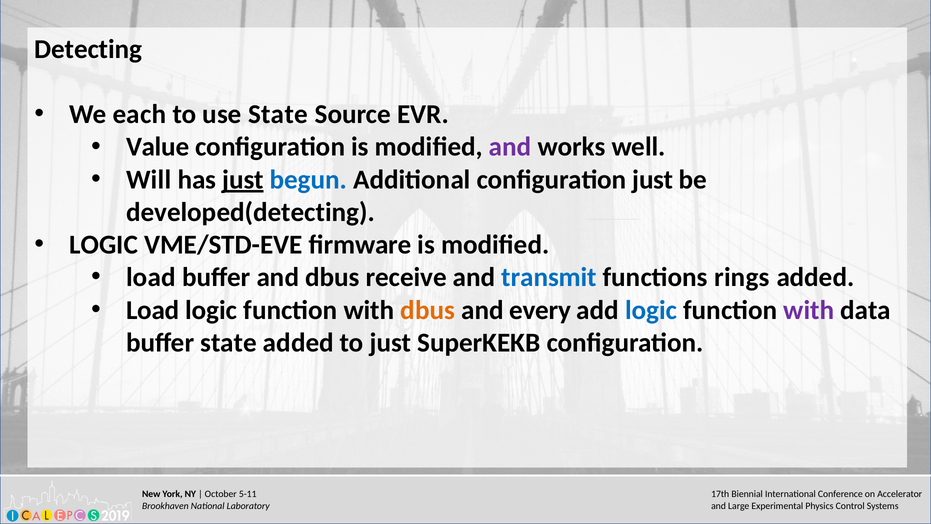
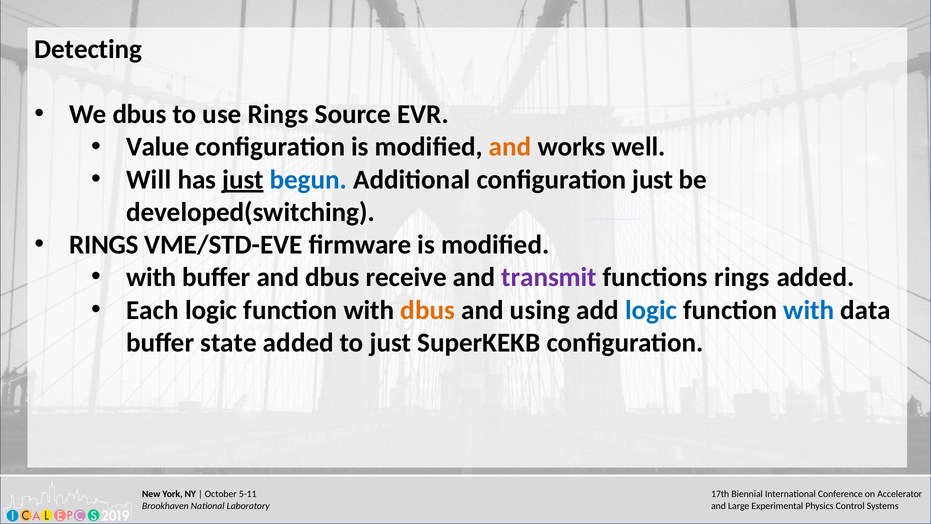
We each: each -> dbus (140, 114)
use State: State -> Rings (278, 114)
and colour: purple -> orange (510, 147)
developed(detecting: developed(detecting -> developed(switching (250, 212)
LOGIC: LOGIC -> RINGS (104, 245)
load: load -> with (151, 277)
transmit colour: blue -> purple (549, 277)
Load: Load -> Each (153, 310)
every: every -> using (540, 310)
with colour: purple -> blue (809, 310)
